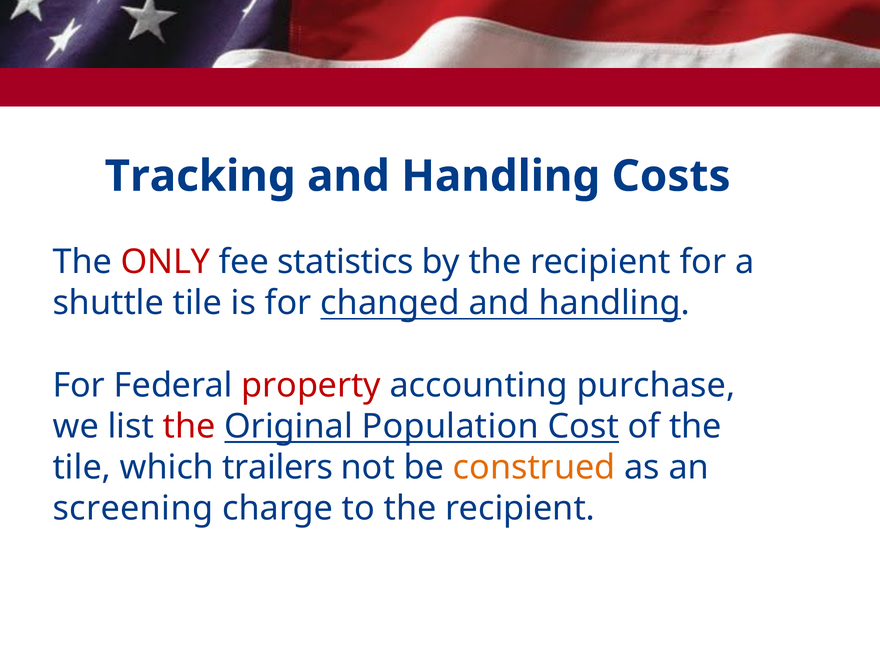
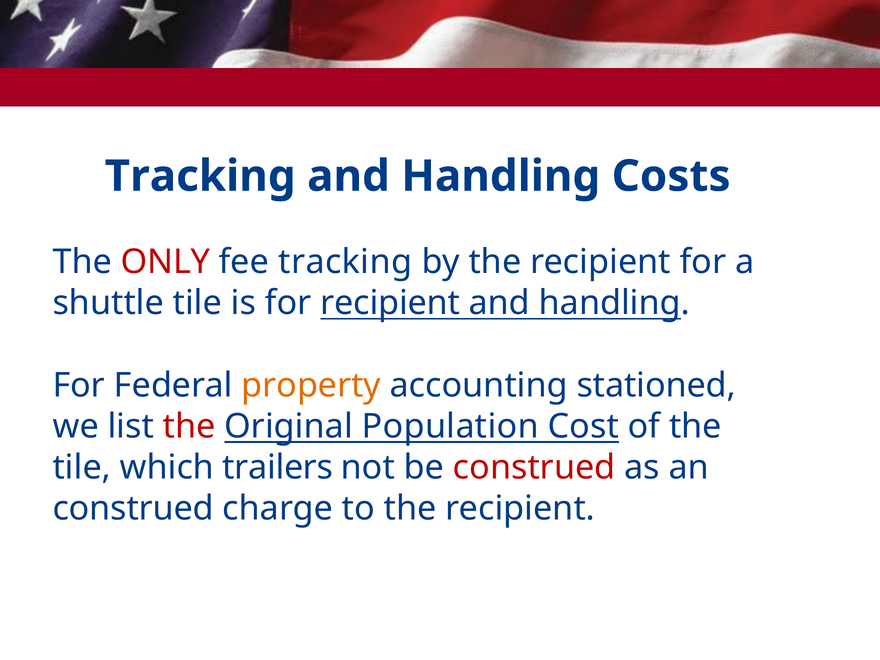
fee statistics: statistics -> tracking (345, 262)
for changed: changed -> recipient (390, 303)
property colour: red -> orange (311, 385)
purchase: purchase -> stationed (656, 385)
construed colour: orange -> red (534, 467)
screening: screening -> construed (133, 509)
